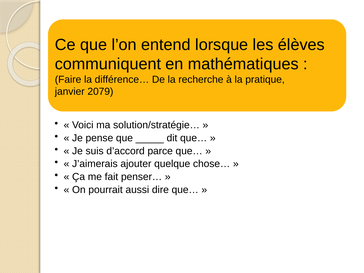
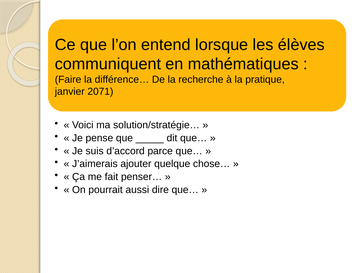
2079: 2079 -> 2071 (100, 92)
